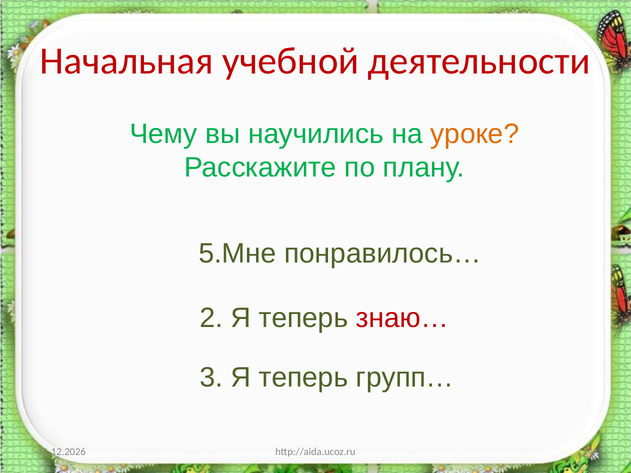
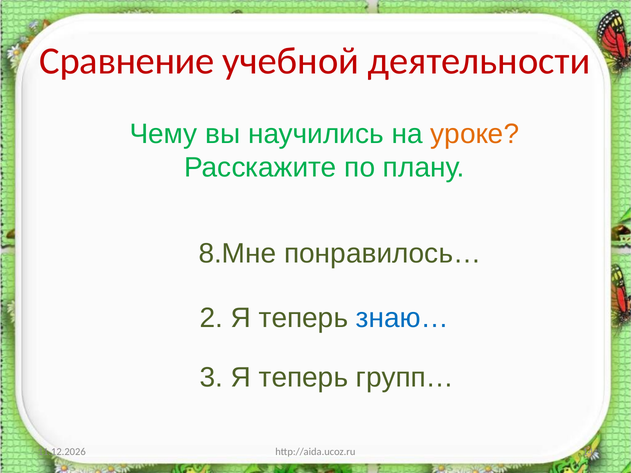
Начальная: Начальная -> Сравнение (127, 61)
5.Мне: 5.Мне -> 8.Мне (237, 254)
знаю… colour: red -> blue (402, 318)
